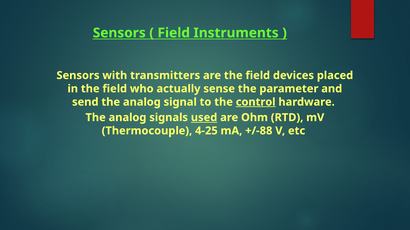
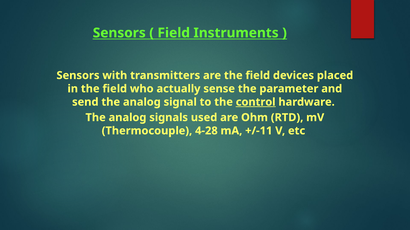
used underline: present -> none (204, 118)
4-25: 4-25 -> 4-28 (206, 131)
+/-88: +/-88 -> +/-11 (259, 131)
